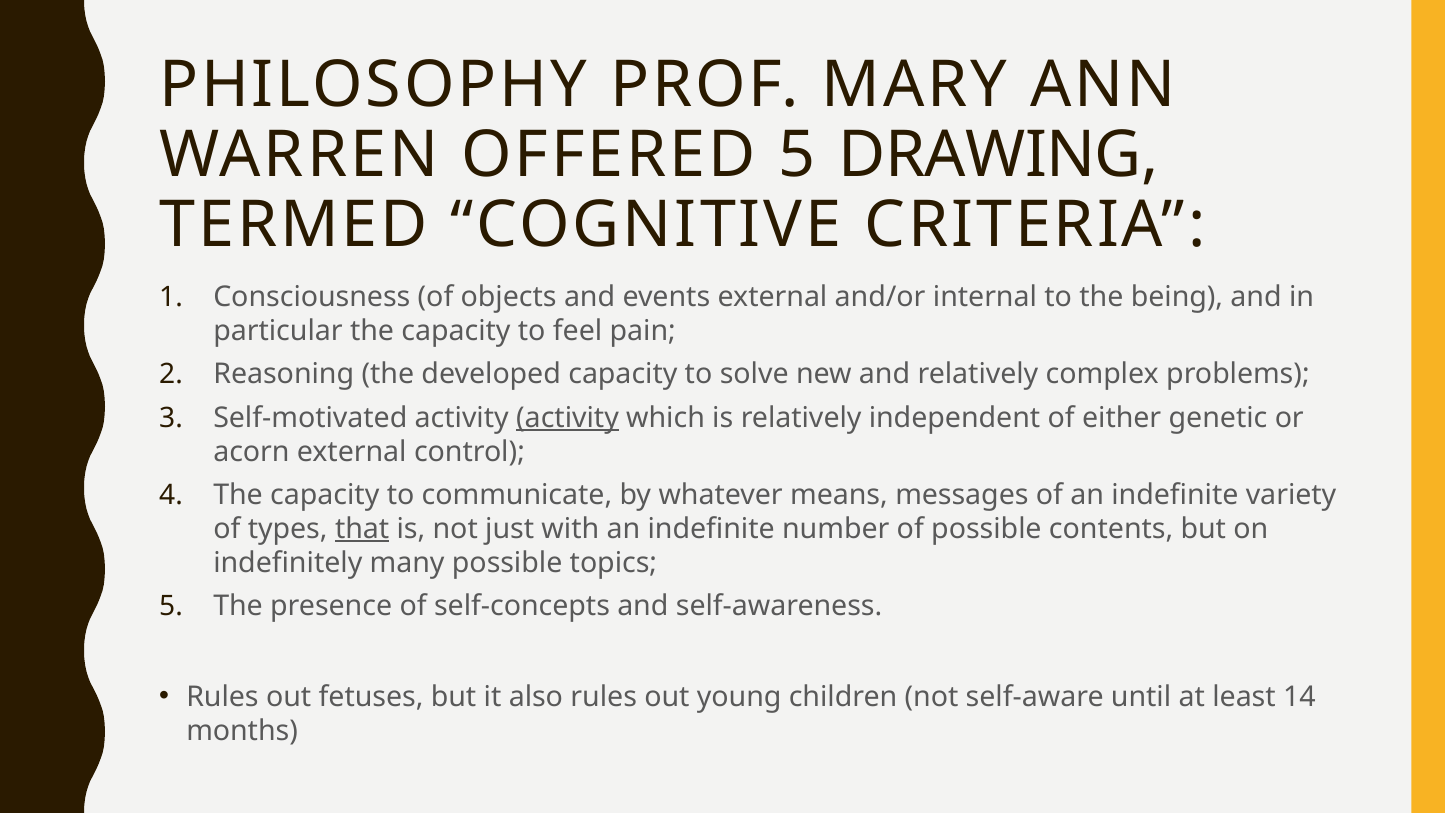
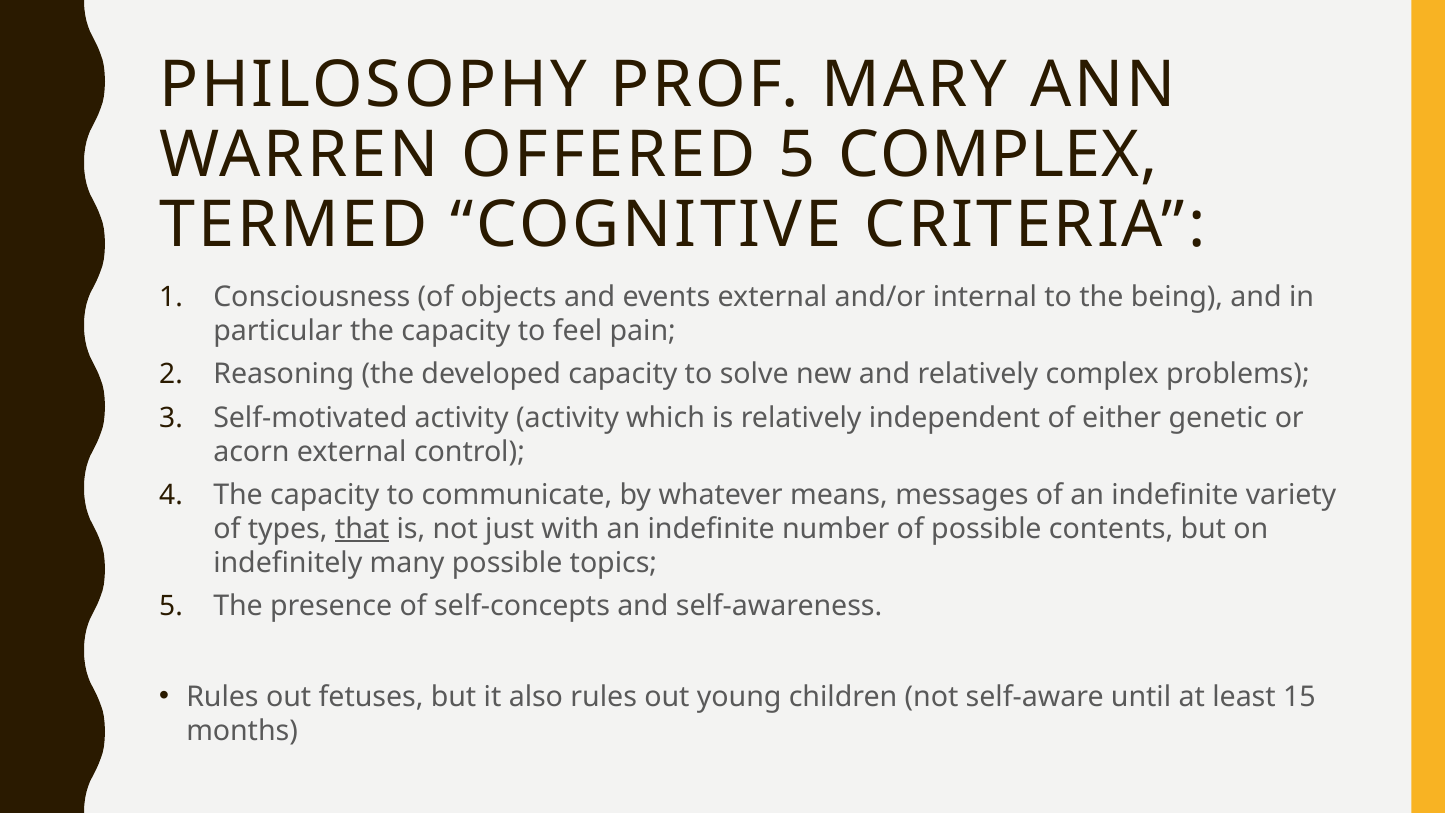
5 DRAWING: DRAWING -> COMPLEX (998, 155)
activity underline: present -> none (568, 418)
14: 14 -> 15 (1299, 697)
